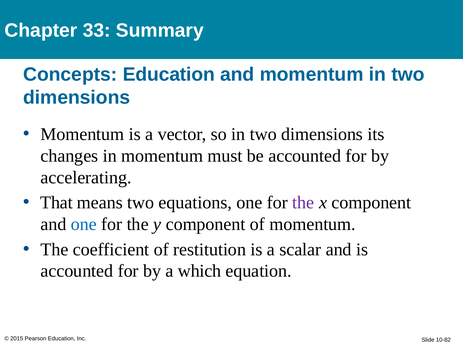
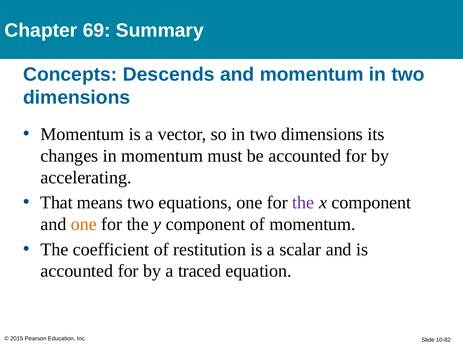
33: 33 -> 69 (97, 31)
Concepts Education: Education -> Descends (169, 74)
one colour: blue -> orange (84, 224)
which: which -> traced (200, 271)
